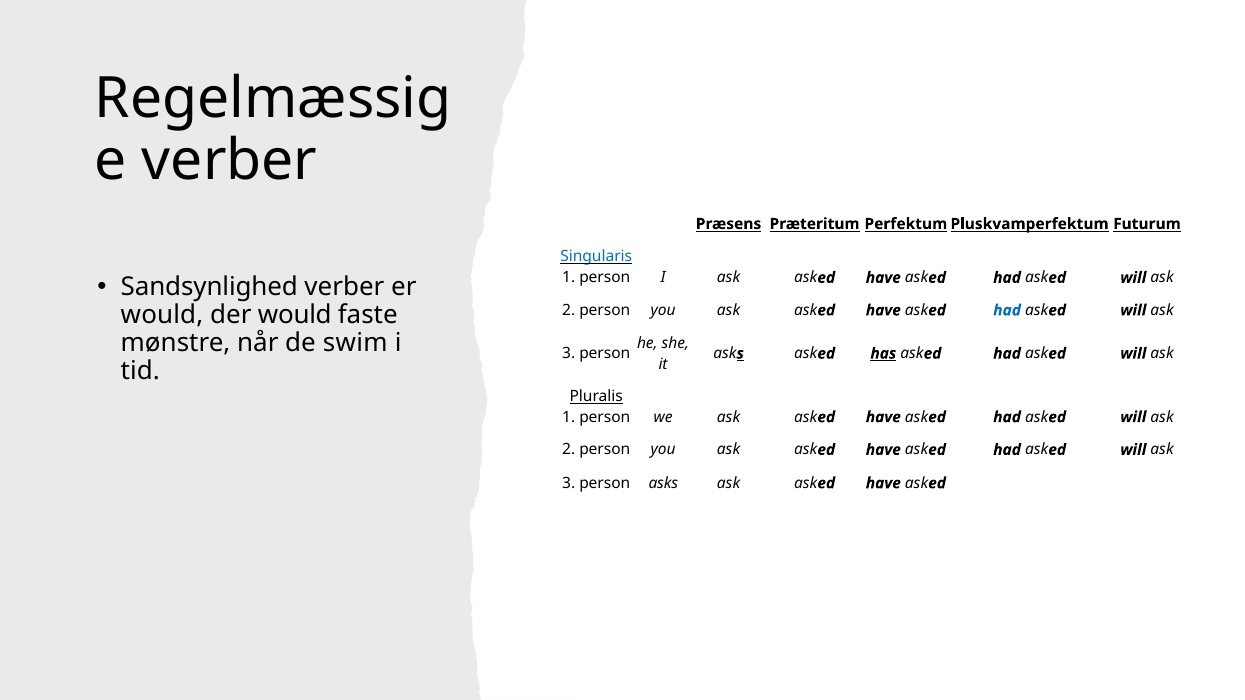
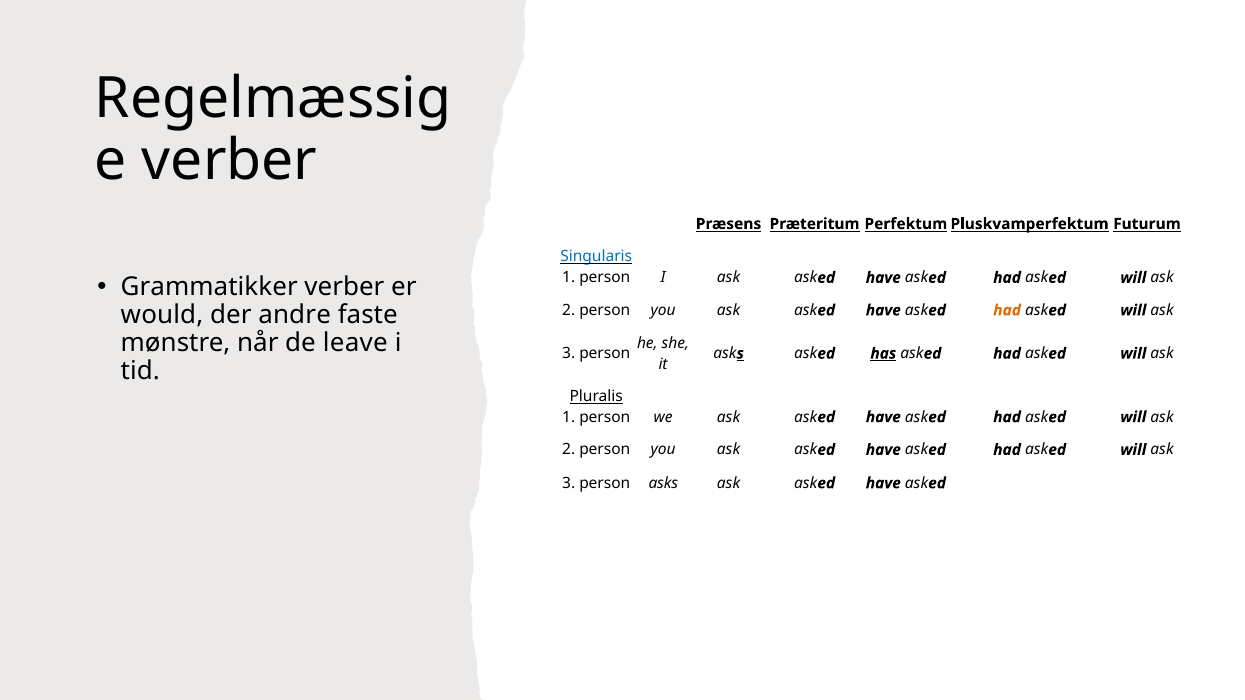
Sandsynlighed: Sandsynlighed -> Grammatikker (209, 287)
had colour: blue -> orange (1007, 310)
der would: would -> andre (295, 315)
swim: swim -> leave (355, 343)
